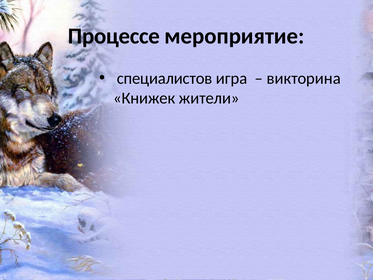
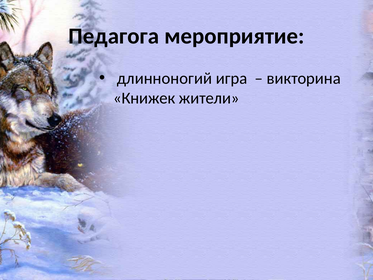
Процессе: Процессе -> Педагога (114, 36)
специалистов: специалистов -> длинноногий (164, 78)
